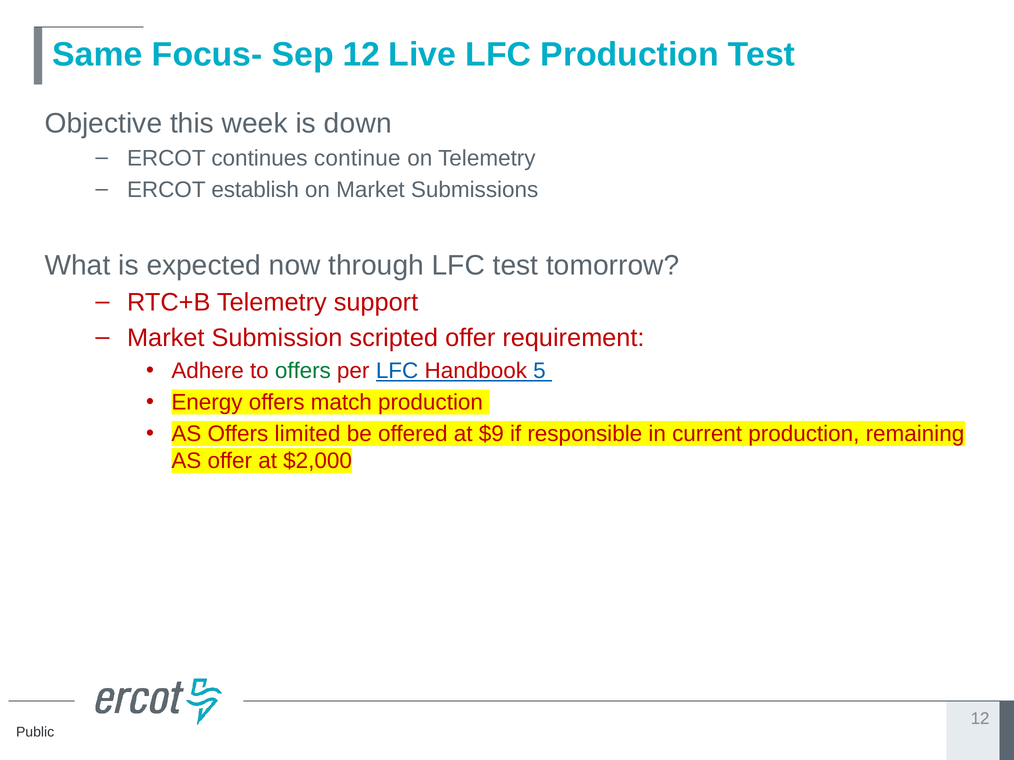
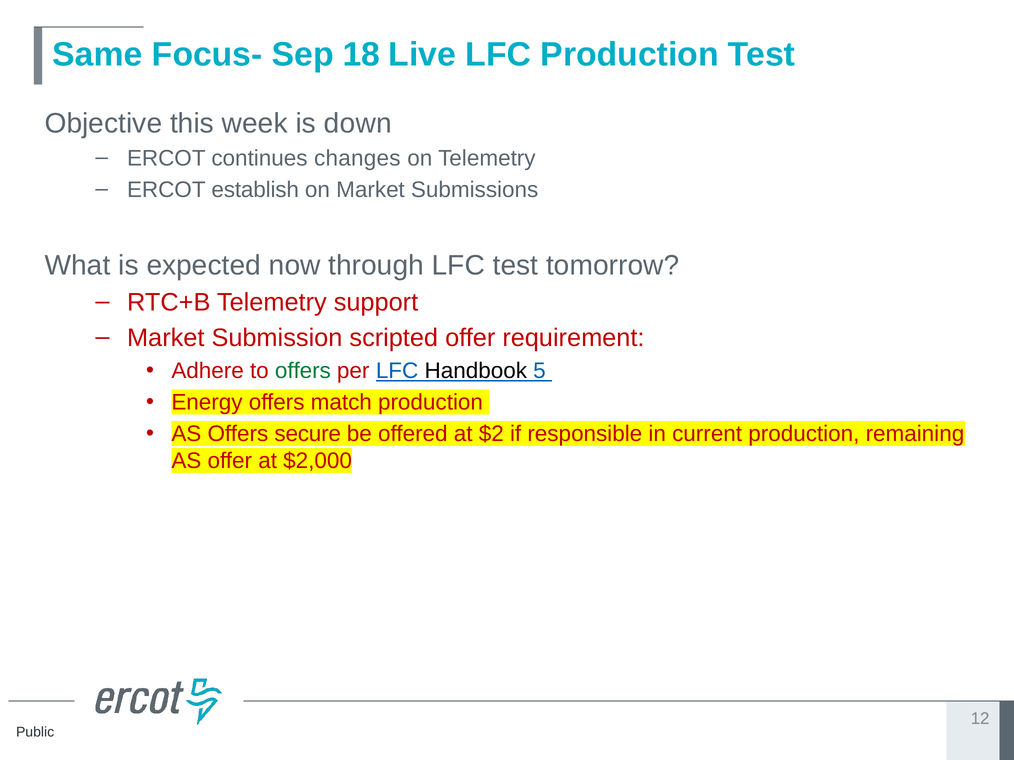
Sep 12: 12 -> 18 (361, 55)
continue: continue -> changes (357, 158)
Handbook colour: red -> black (476, 371)
limited: limited -> secure (308, 434)
$9: $9 -> $2 (491, 434)
